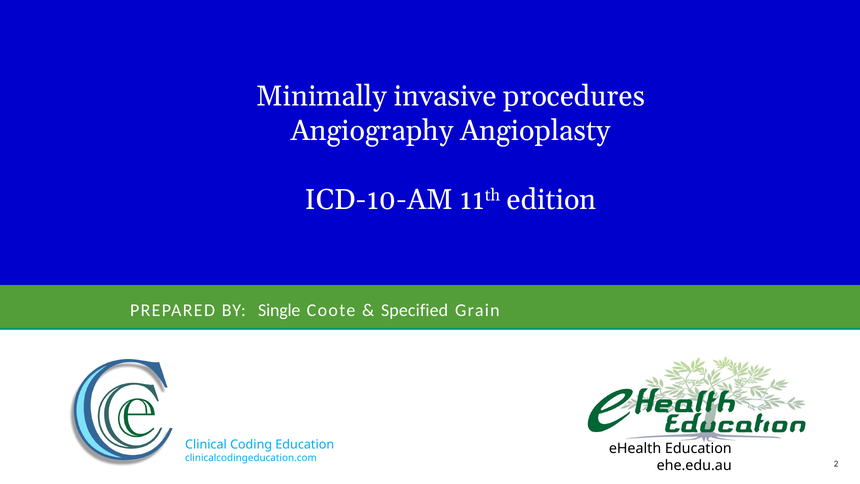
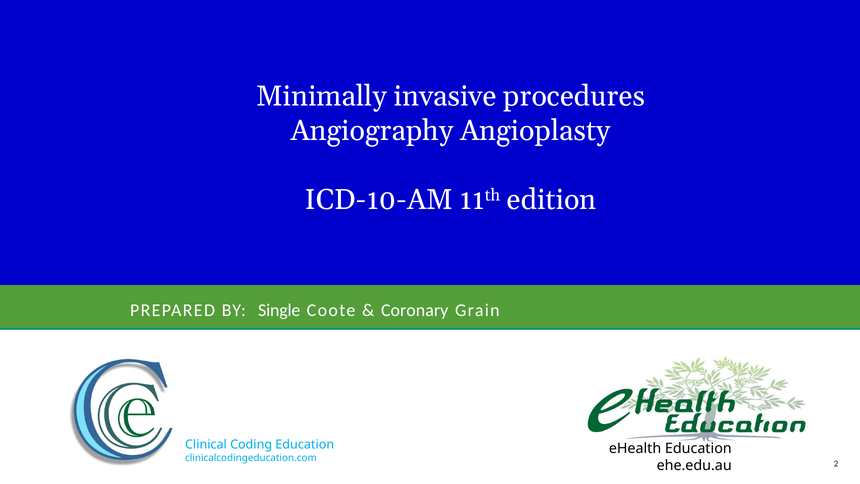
Specified: Specified -> Coronary (415, 310)
